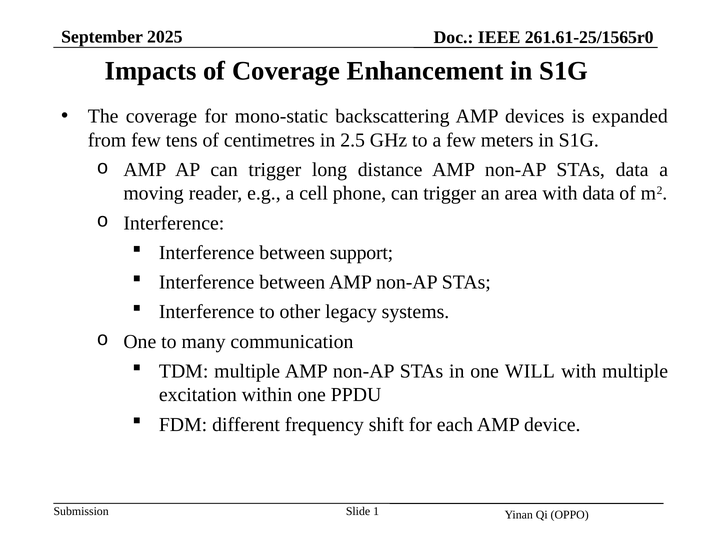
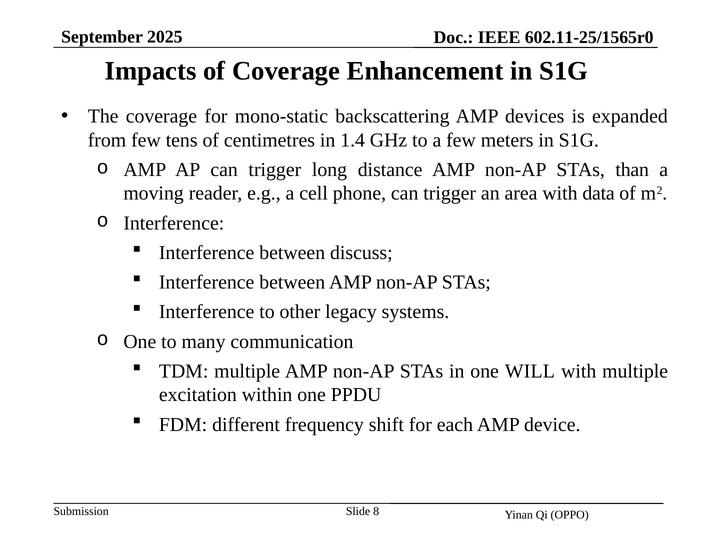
261.61-25/1565r0: 261.61-25/1565r0 -> 602.11-25/1565r0 (589, 38)
2.5: 2.5 -> 1.4 (353, 140)
STAs data: data -> than (632, 170)
support: support -> discuss (361, 253)
1: 1 -> 8 (376, 511)
